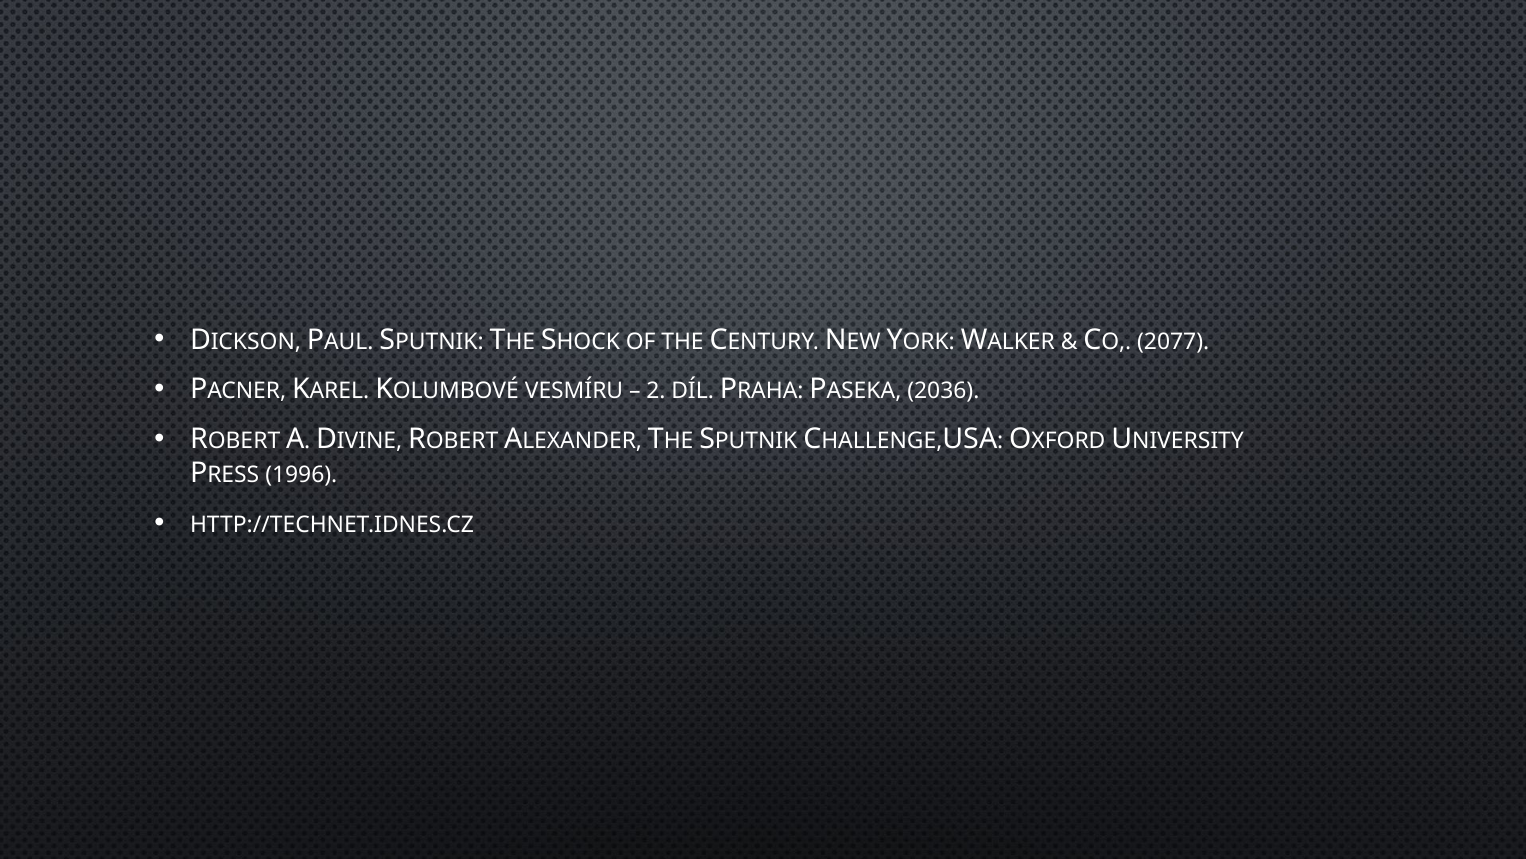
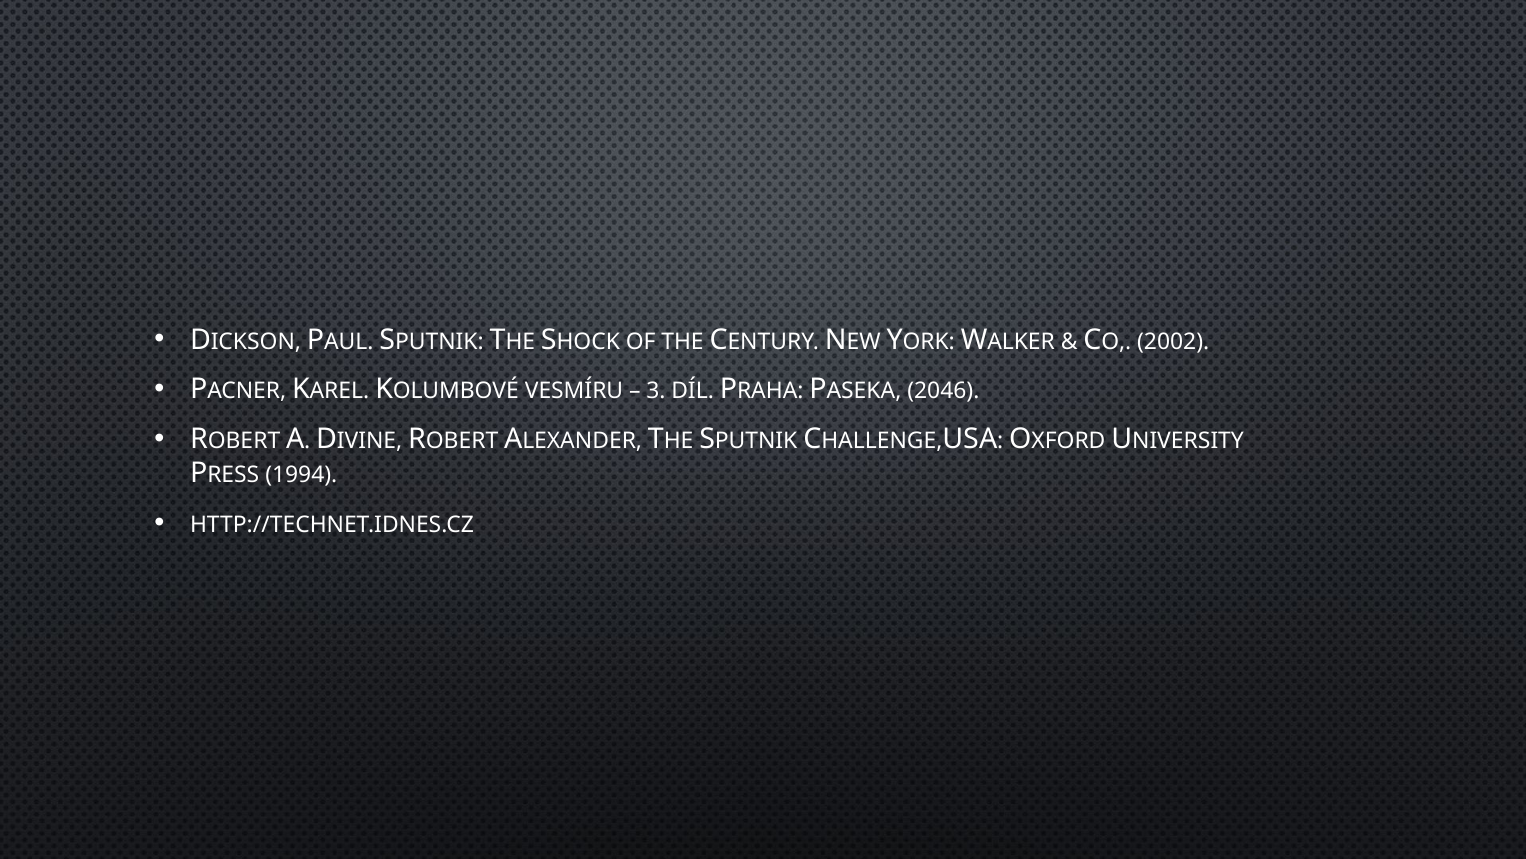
2077: 2077 -> 2002 (1173, 342)
2: 2 -> 3 (656, 391)
2036: 2036 -> 2046 (943, 391)
1996: 1996 -> 1994 (301, 475)
